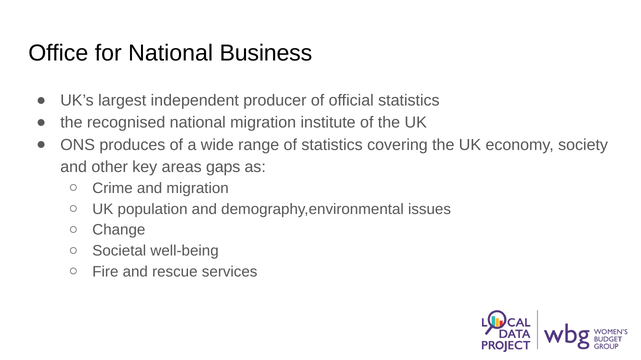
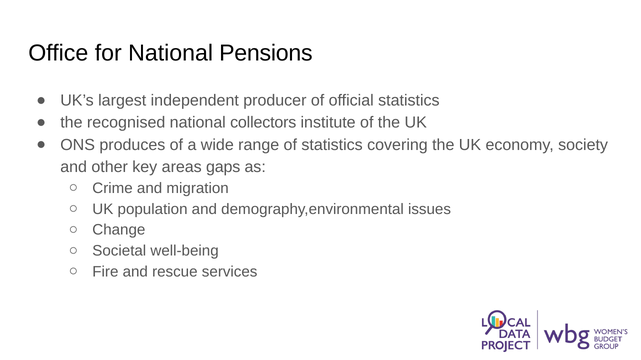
Business: Business -> Pensions (266, 53)
national migration: migration -> collectors (263, 123)
